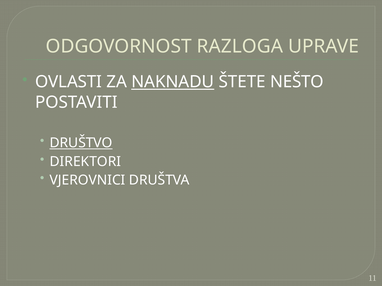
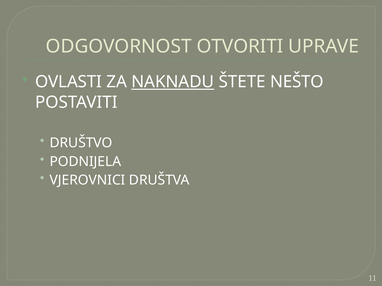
RAZLOGA: RAZLOGA -> OTVORITI (240, 46)
DRUŠTVO underline: present -> none (81, 143)
DIREKTORI: DIREKTORI -> PODNIJELA (85, 162)
